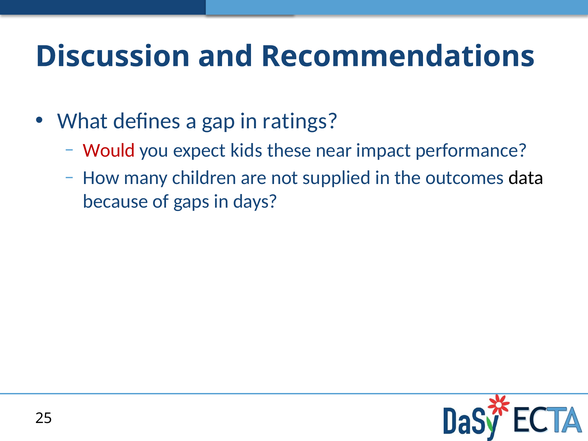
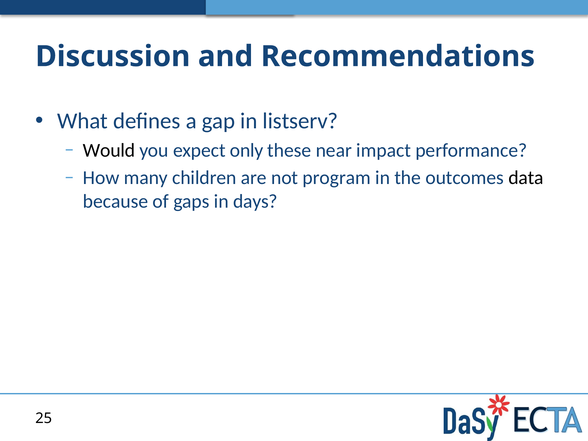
ratings: ratings -> listserv (300, 121)
Would colour: red -> black (109, 150)
kids: kids -> only (247, 150)
supplied: supplied -> program (337, 178)
